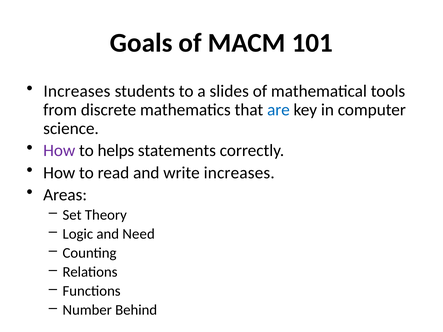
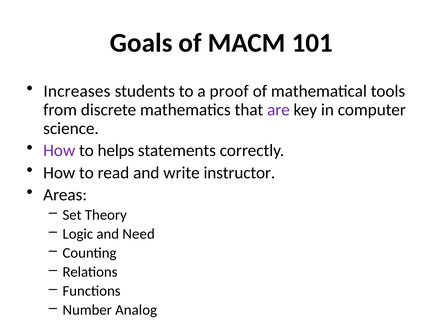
slides: slides -> proof (229, 91)
are colour: blue -> purple (278, 110)
write increases: increases -> instructor (239, 173)
Behind: Behind -> Analog (136, 310)
